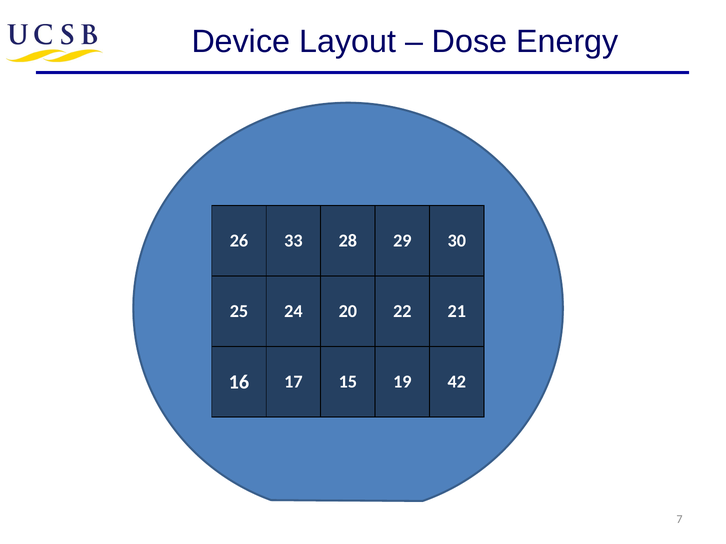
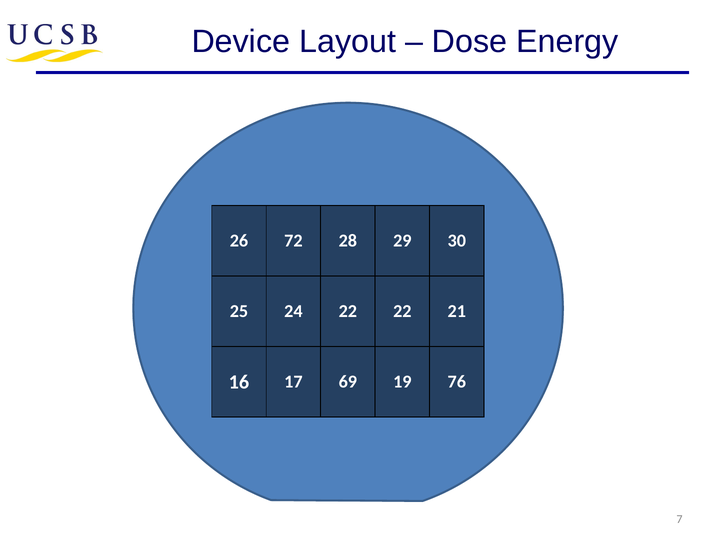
33: 33 -> 72 (293, 241)
24 20: 20 -> 22 (348, 312)
15: 15 -> 69 (348, 382)
42: 42 -> 76 (457, 382)
